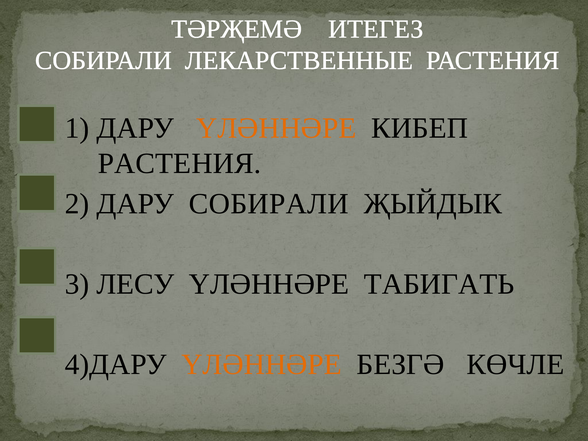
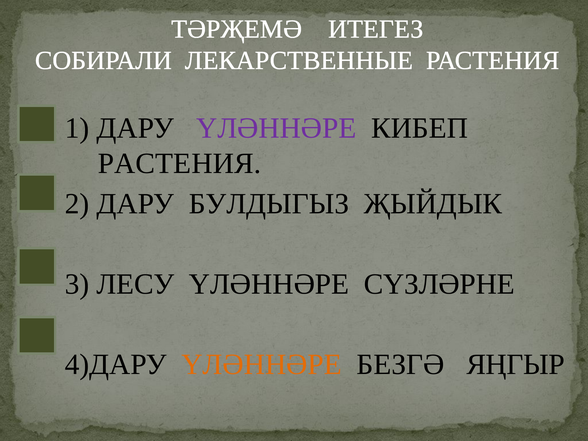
ҮЛӘННӘРЕ colour: orange -> purple (276, 128)
ДАРУ СОБИРАЛИ: СОБИРАЛИ -> БУЛДЫГЫЗ (269, 204)
ТАБИГАТЬ: ТАБИГАТЬ -> СҮЗЛӘРНЕ (439, 284)
КӨЧЛЕ: КӨЧЛЕ -> ЯҢГЫР (516, 365)
